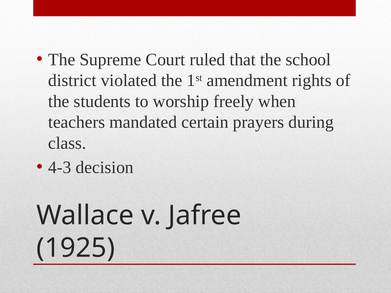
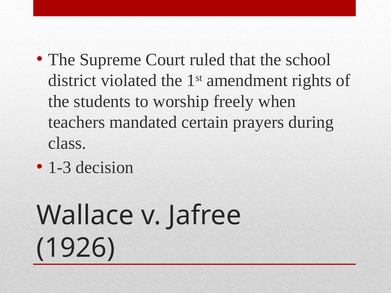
4-3: 4-3 -> 1-3 (60, 168)
1925: 1925 -> 1926 (76, 248)
